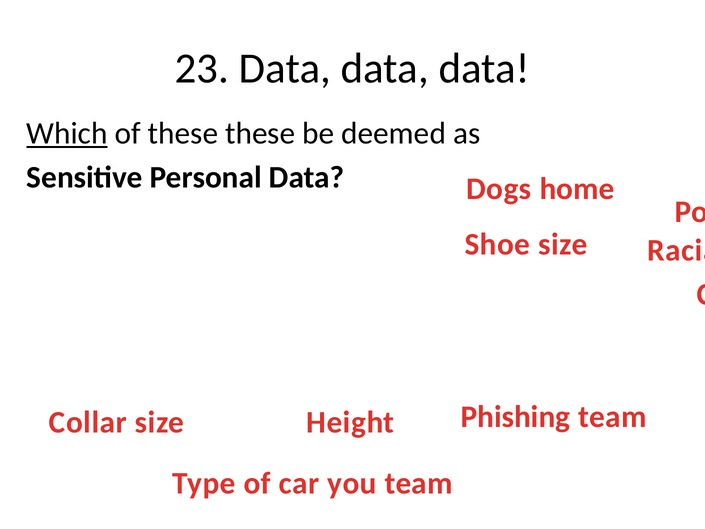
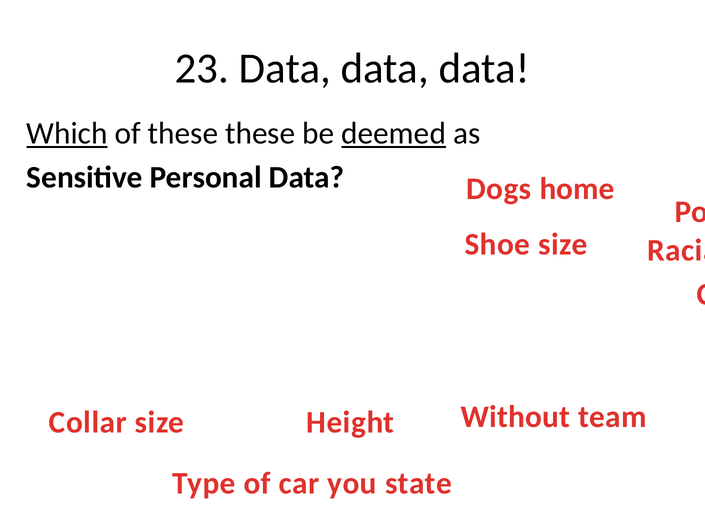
deemed underline: none -> present (394, 133)
Phishing: Phishing -> Without (515, 417)
you team: team -> state (419, 483)
